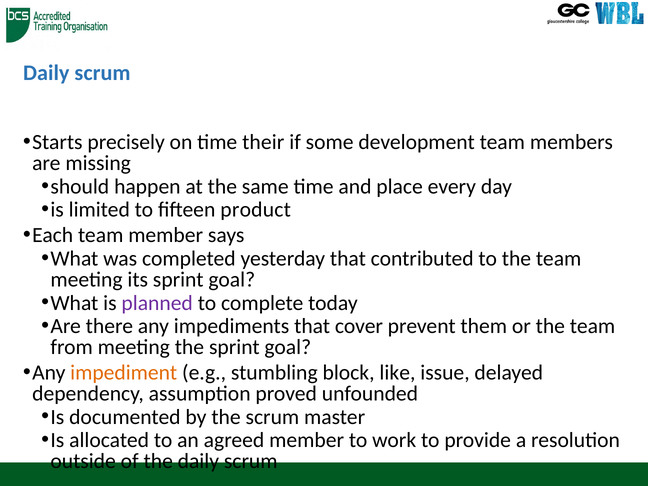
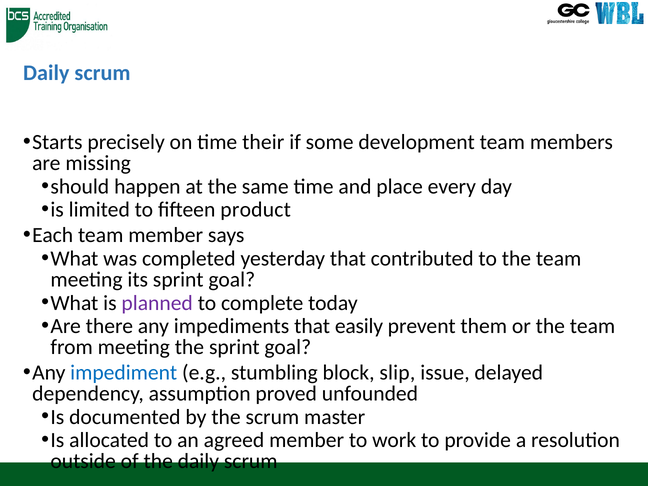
cover: cover -> easily (359, 326)
impediment colour: orange -> blue (124, 373)
like: like -> slip (397, 373)
